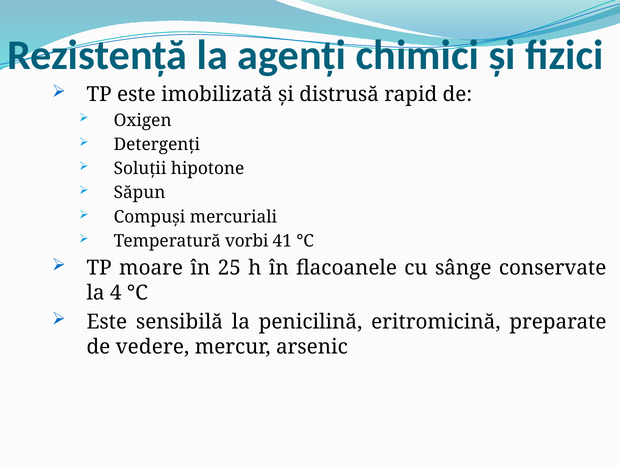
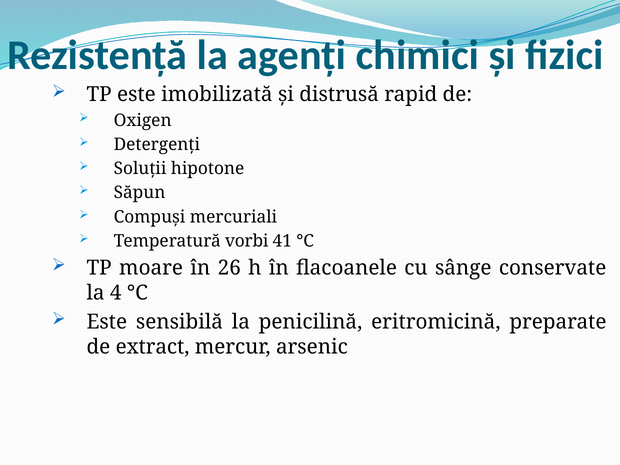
25: 25 -> 26 (229, 268)
vedere: vedere -> extract (153, 347)
